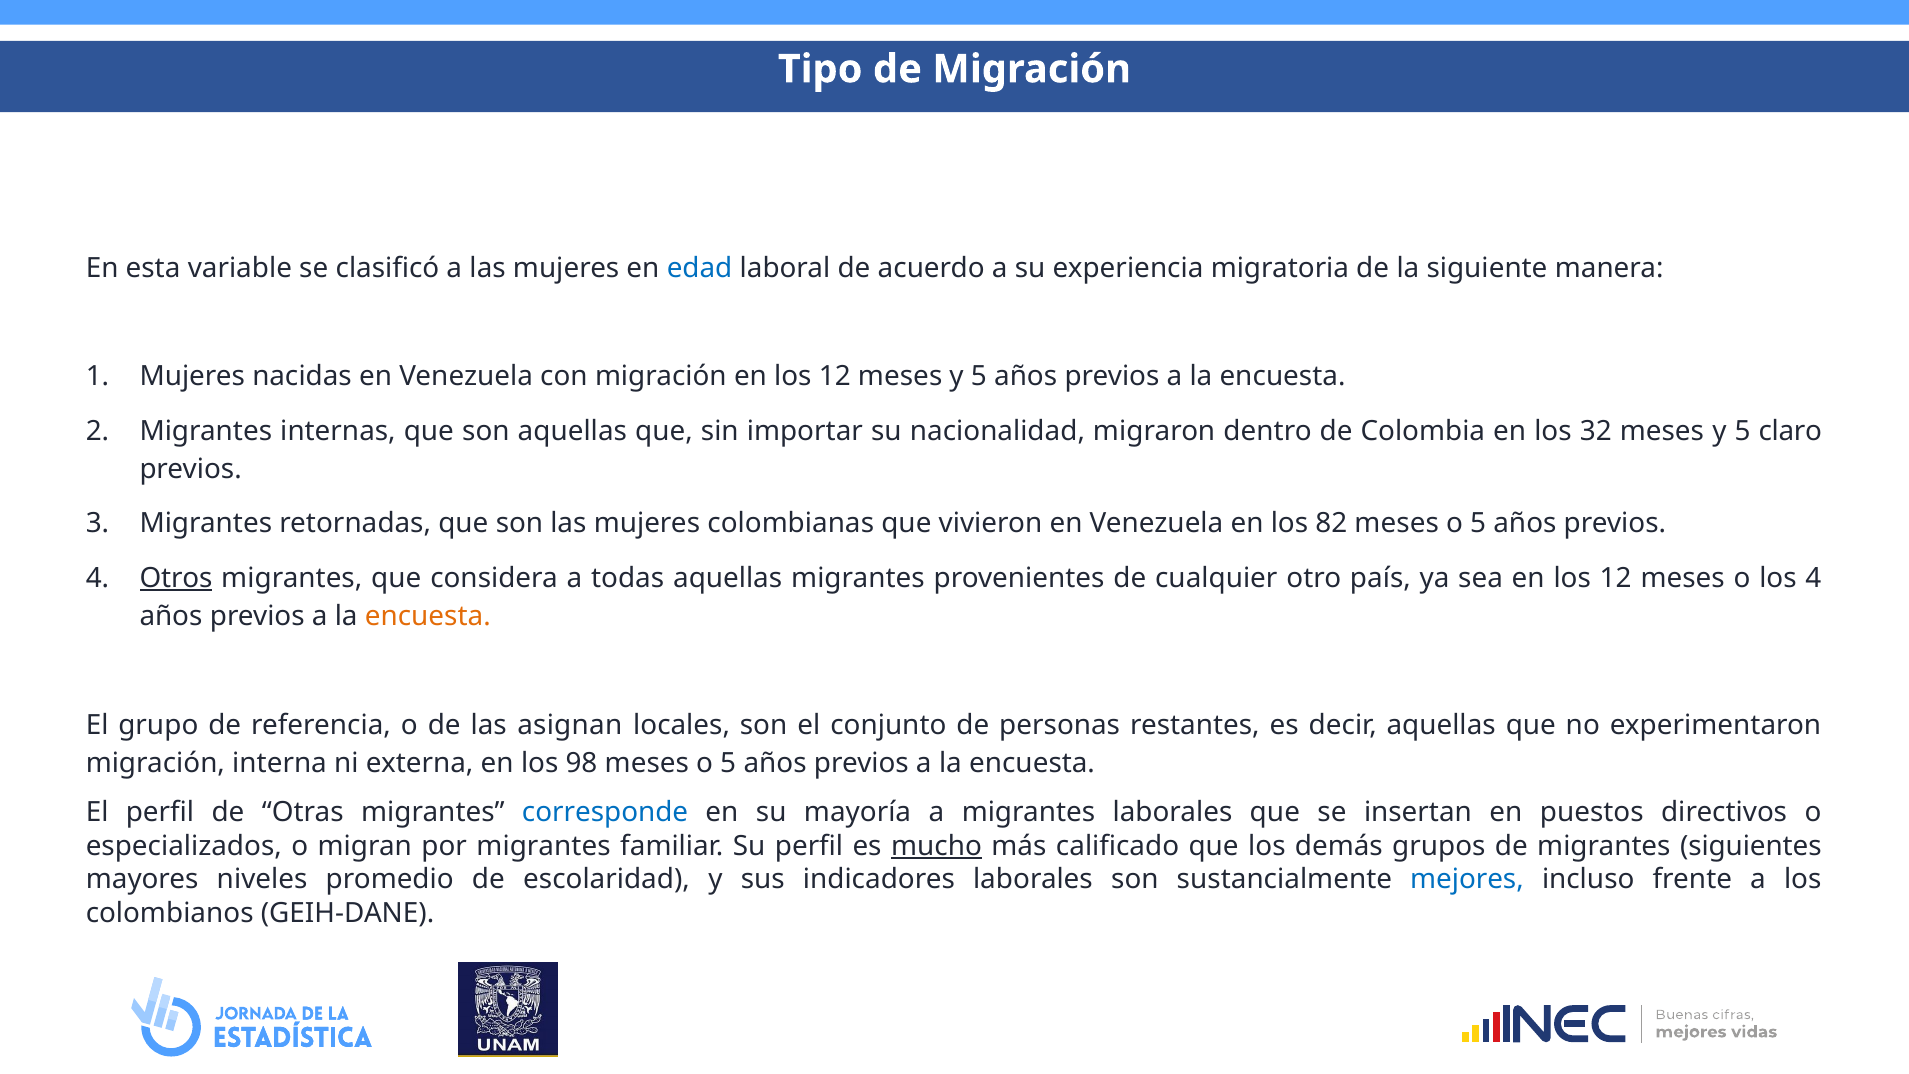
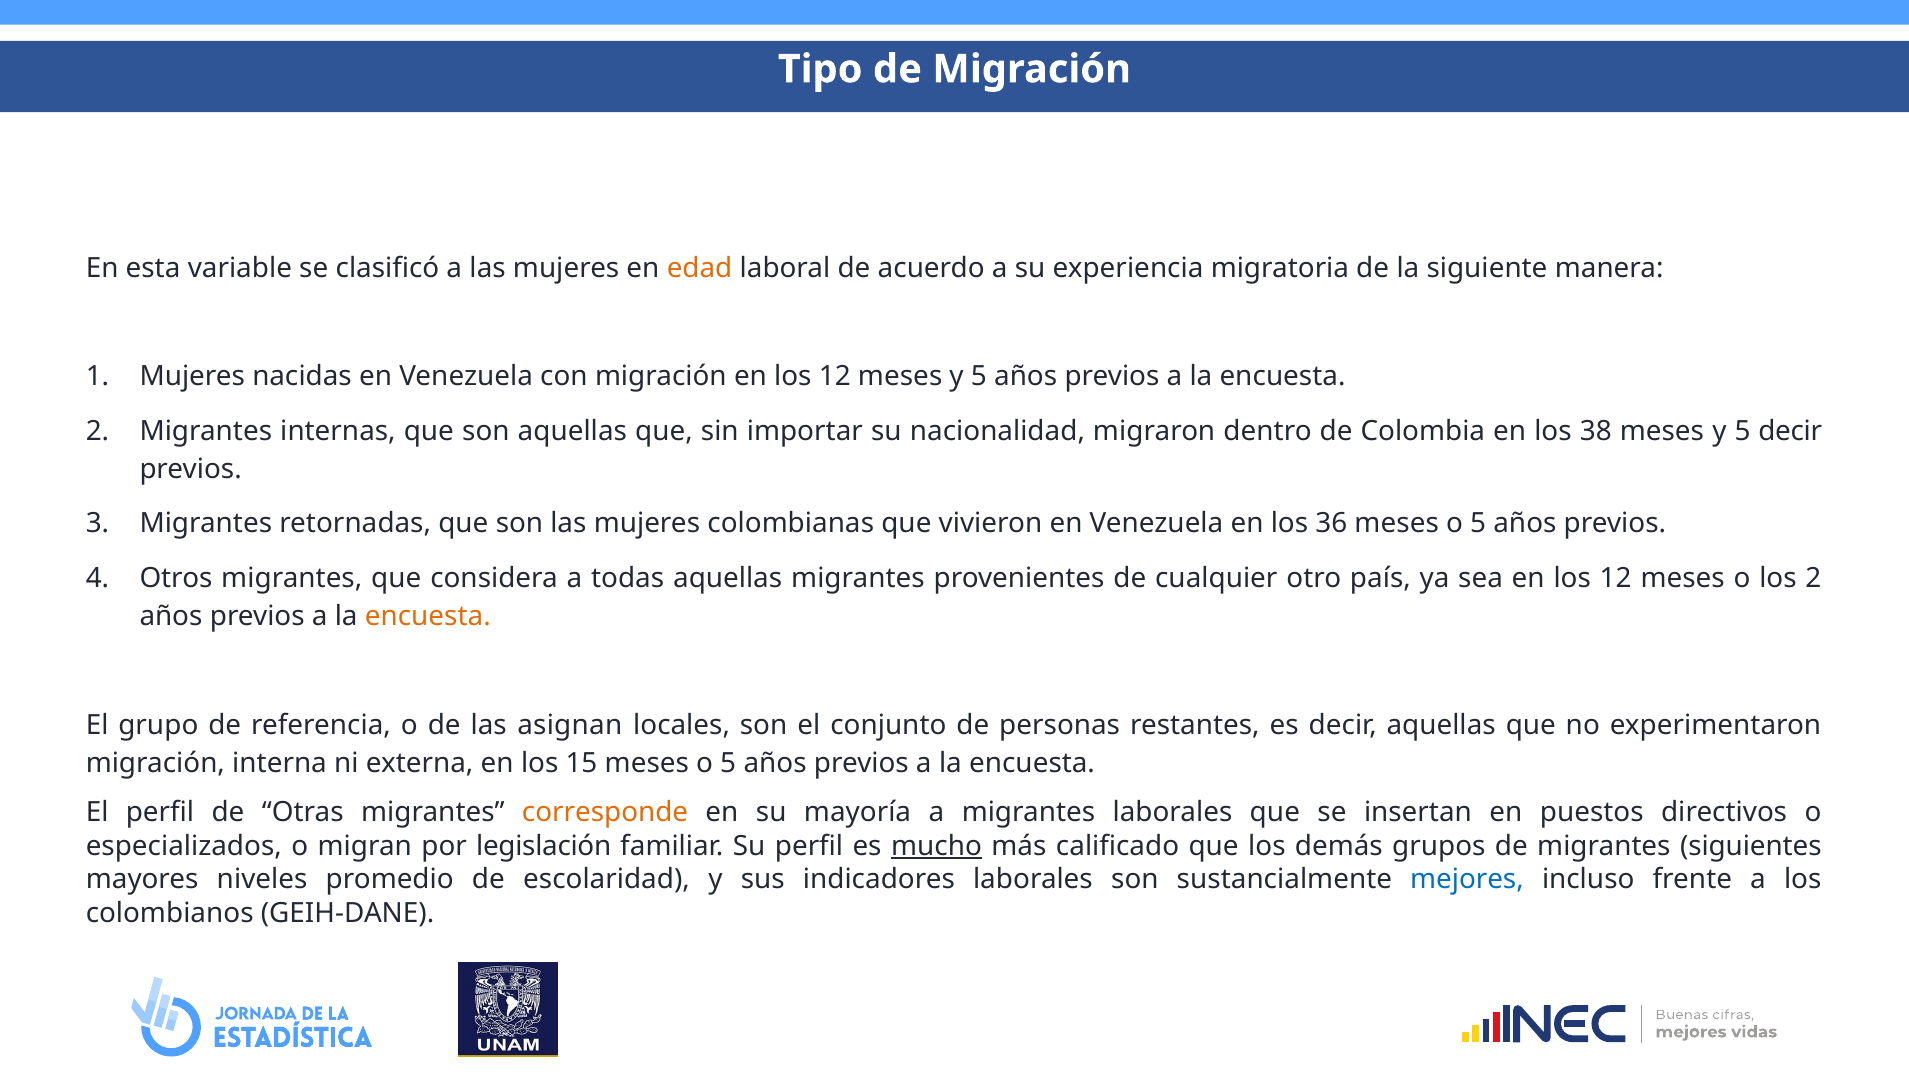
edad colour: blue -> orange (700, 268)
32: 32 -> 38 (1596, 431)
5 claro: claro -> decir (1790, 431)
82: 82 -> 36 (1331, 524)
Otros underline: present -> none (176, 578)
los 4: 4 -> 2 (1813, 578)
98: 98 -> 15 (581, 763)
corresponde colour: blue -> orange (605, 813)
por migrantes: migrantes -> legislación (544, 846)
